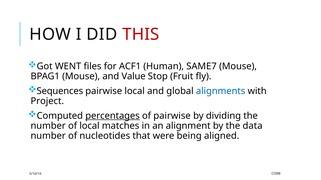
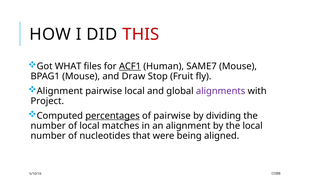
WENT: WENT -> WHAT (68, 66)
ACF1 underline: none -> present (130, 66)
Value: Value -> Draw (133, 76)
Sequences: Sequences -> Alignment (60, 91)
alignments colour: blue -> purple (221, 91)
the data: data -> local (253, 126)
